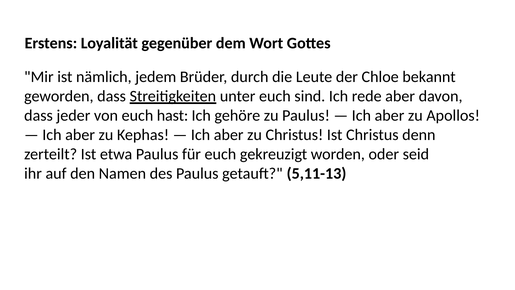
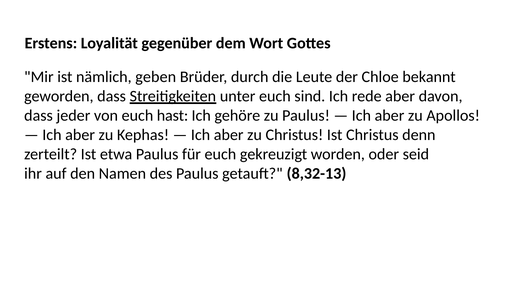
jedem: jedem -> geben (156, 77)
5,11-13: 5,11-13 -> 8,32-13 (316, 173)
